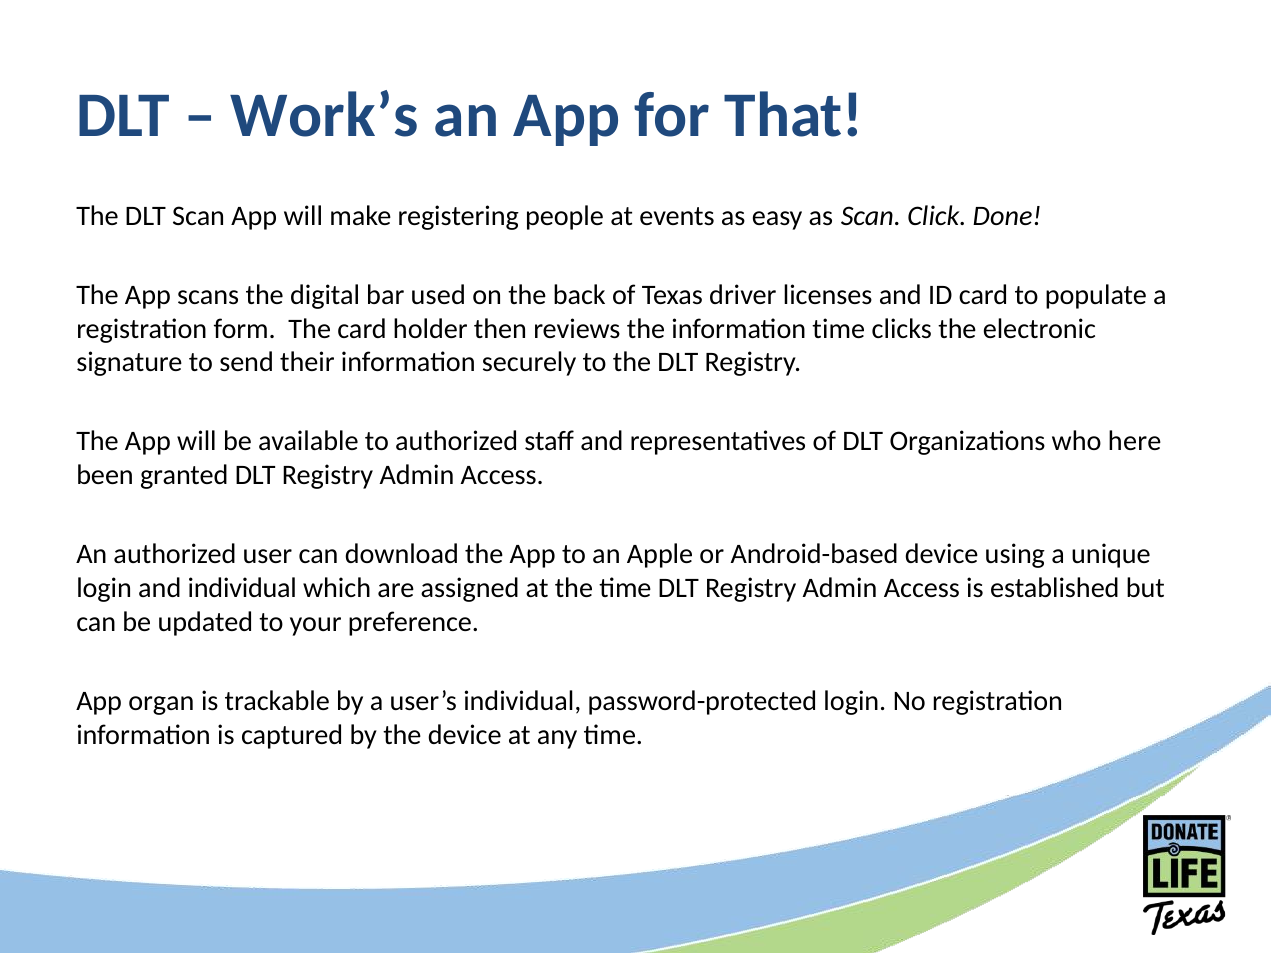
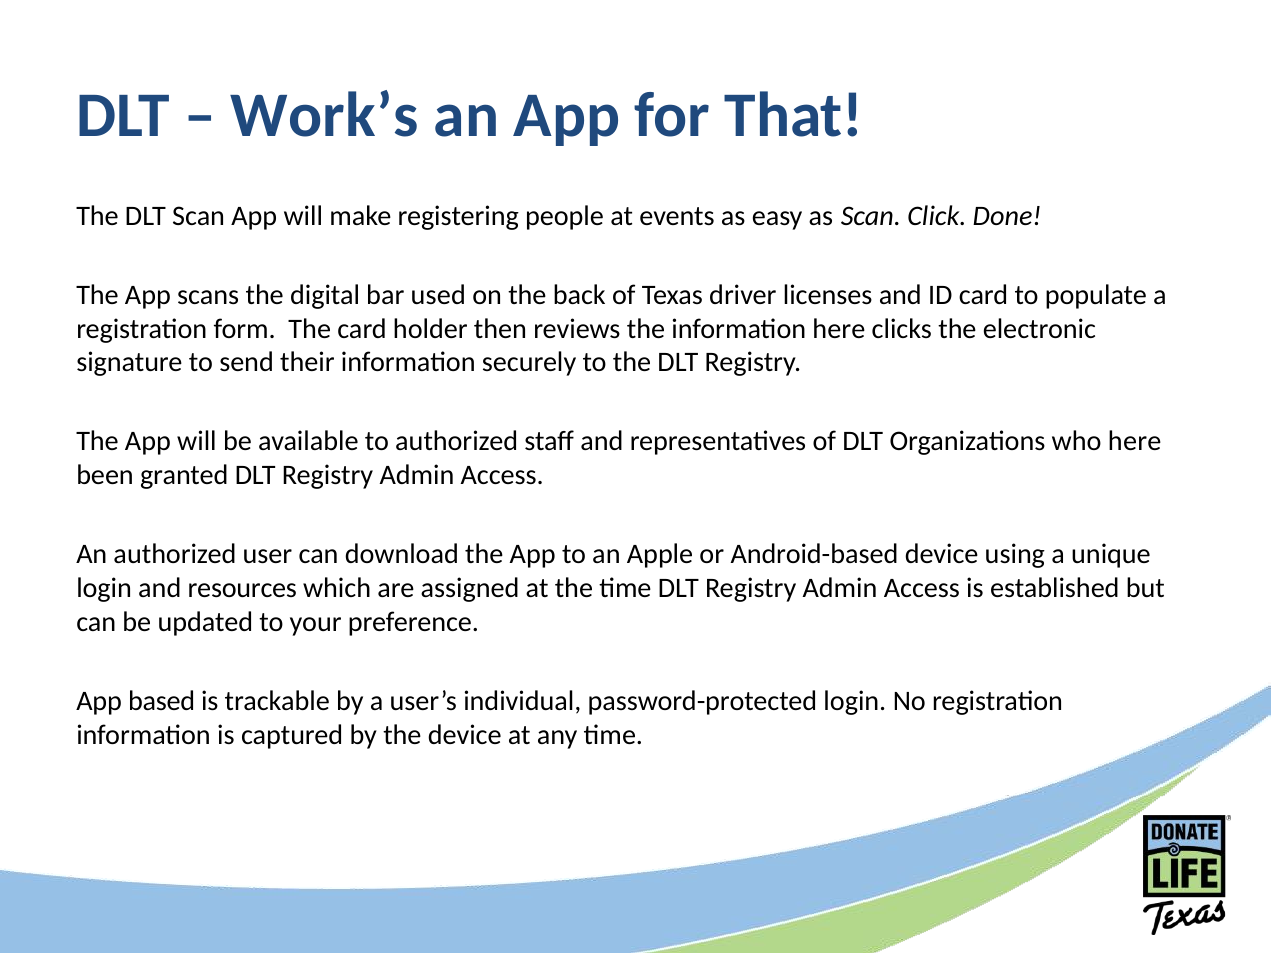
information time: time -> here (839, 329)
and individual: individual -> resources (242, 589)
organ: organ -> based (162, 702)
